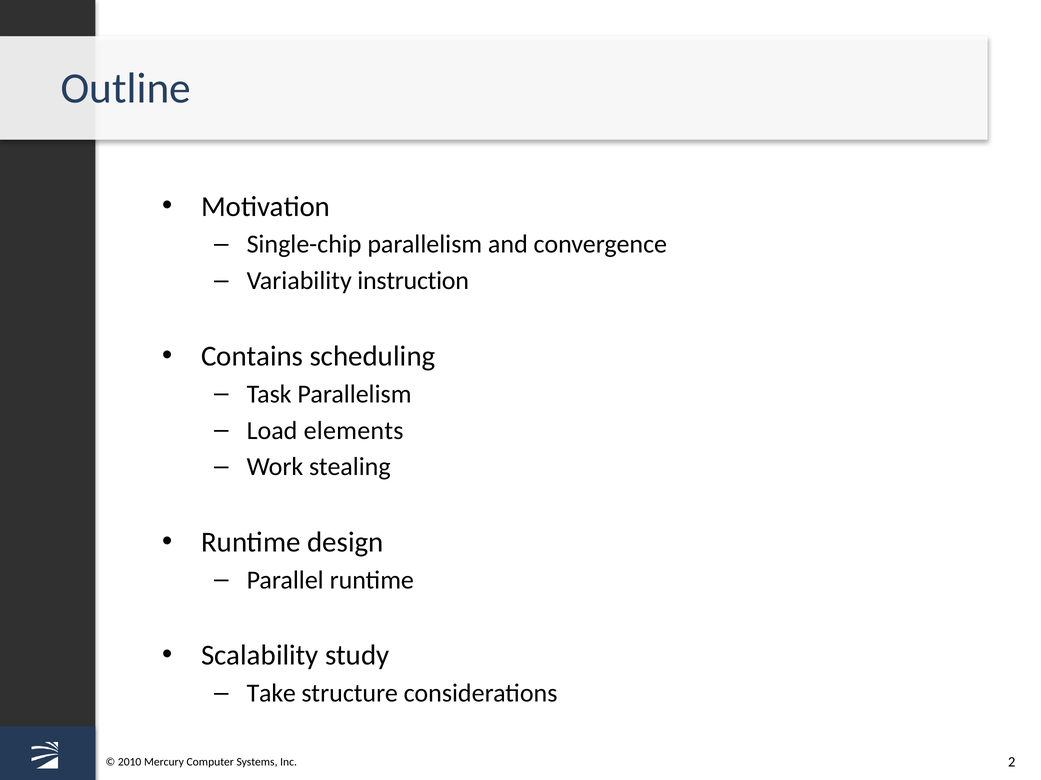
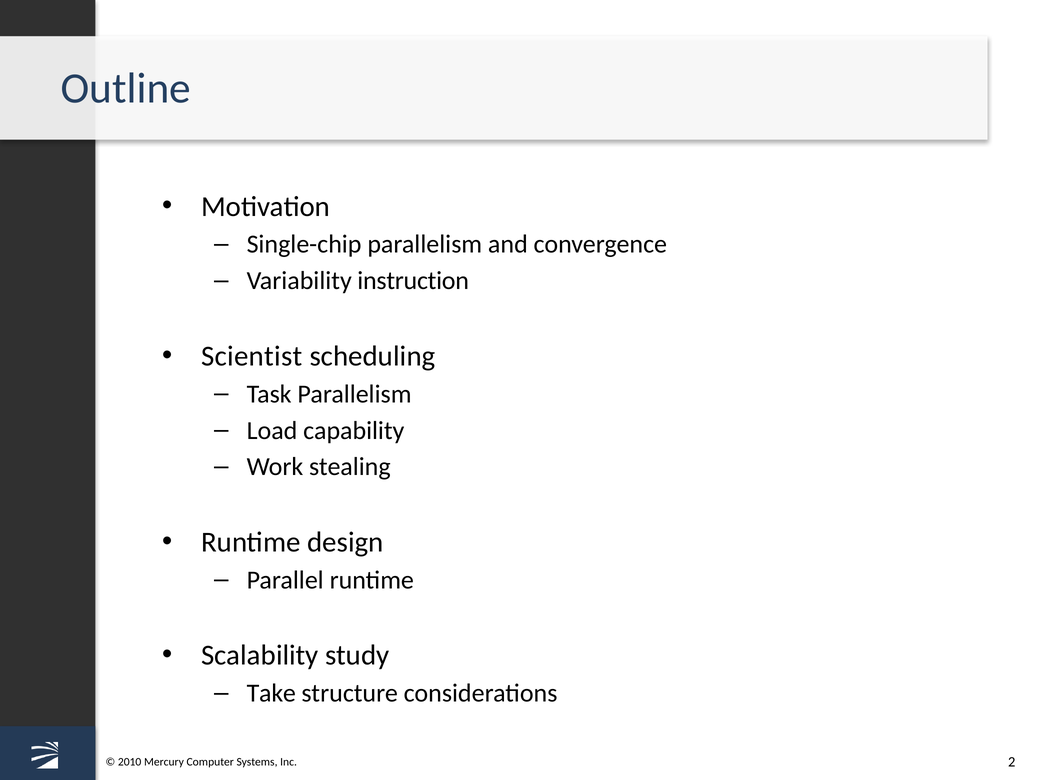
Contains: Contains -> Scientist (252, 356)
elements: elements -> capability (354, 431)
